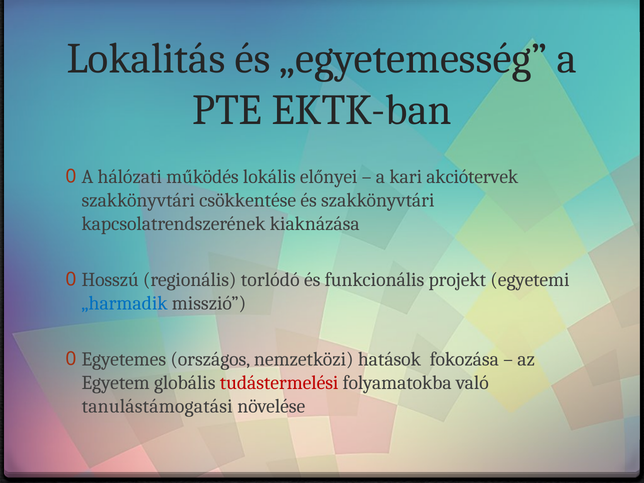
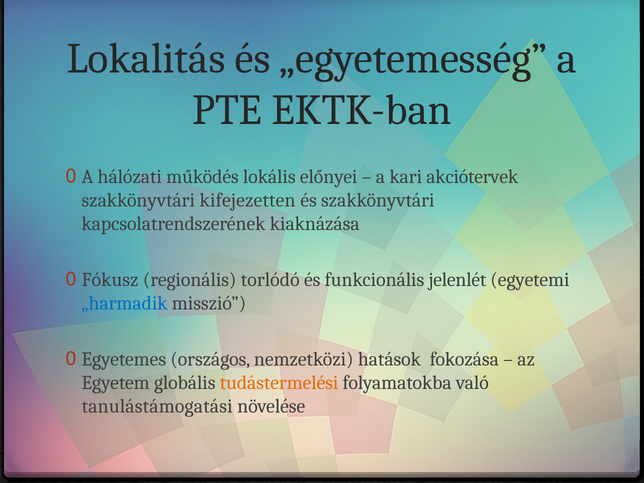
csökkentése: csökkentése -> kifejezetten (248, 200)
Hosszú: Hosszú -> Fókusz (110, 280)
projekt: projekt -> jelenlét (457, 280)
tudástermelési colour: red -> orange (279, 383)
